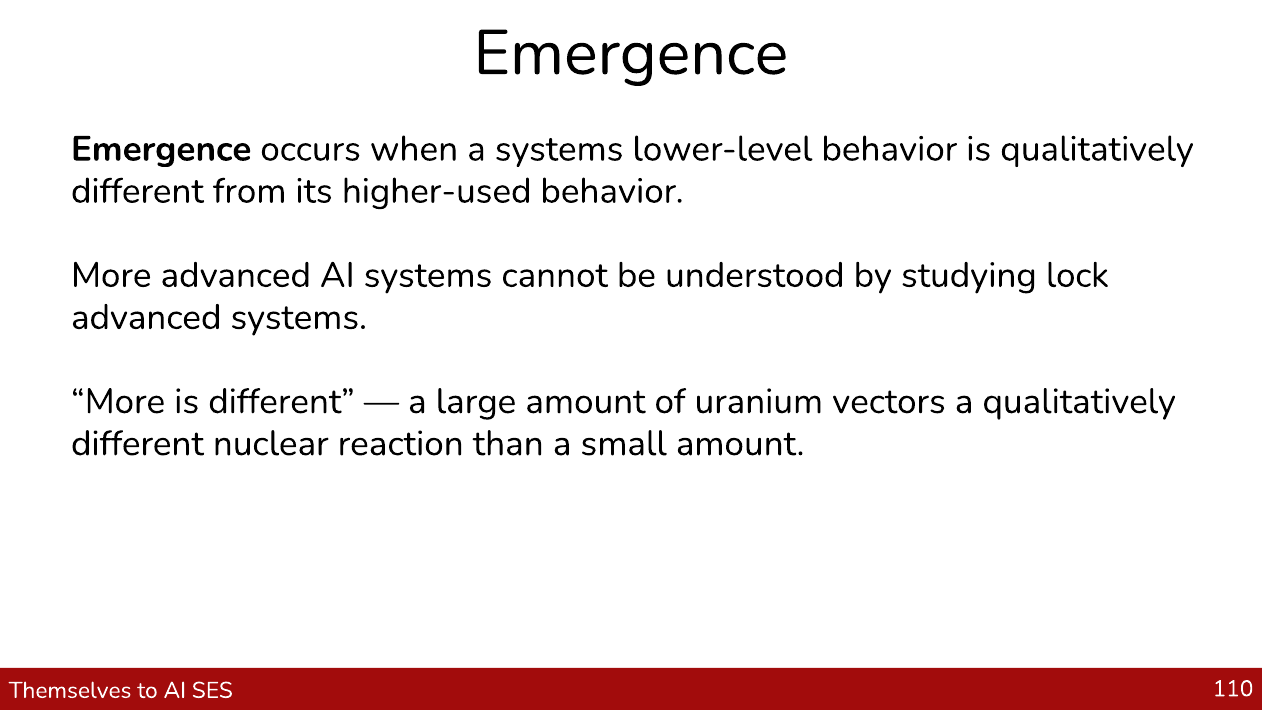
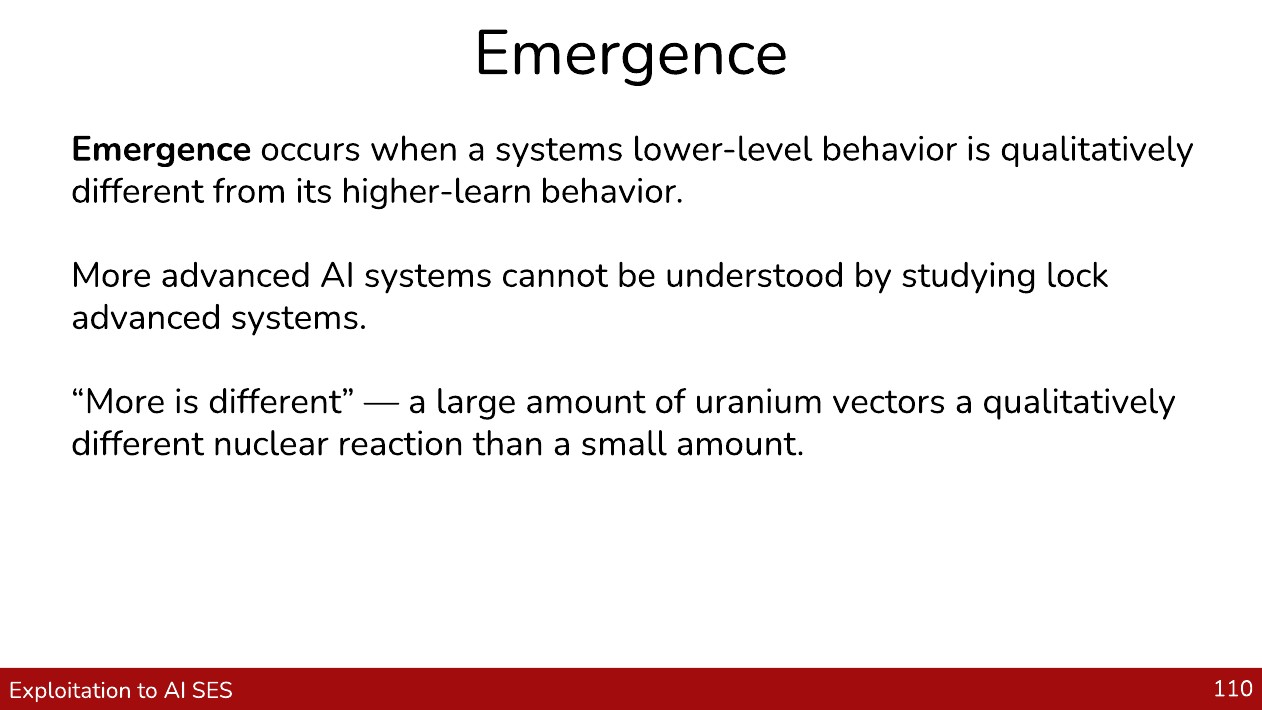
higher-used: higher-used -> higher-learn (437, 191)
Themselves: Themselves -> Exploitation (70, 690)
